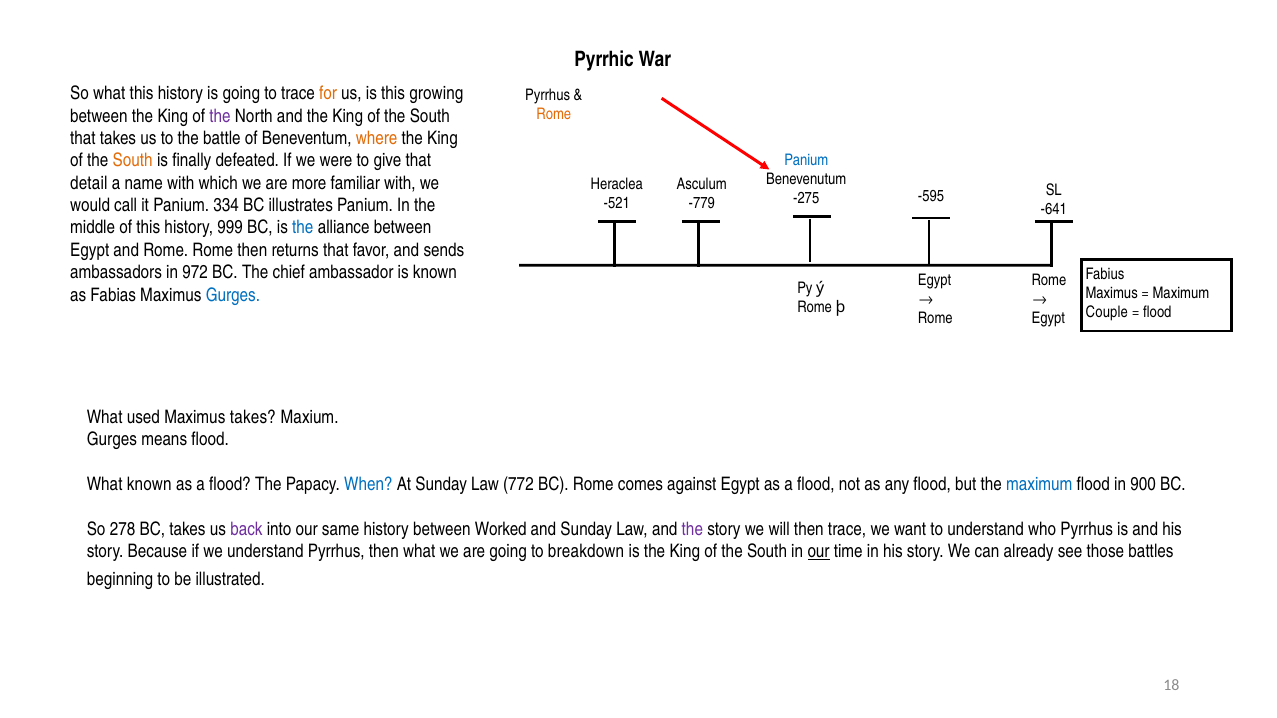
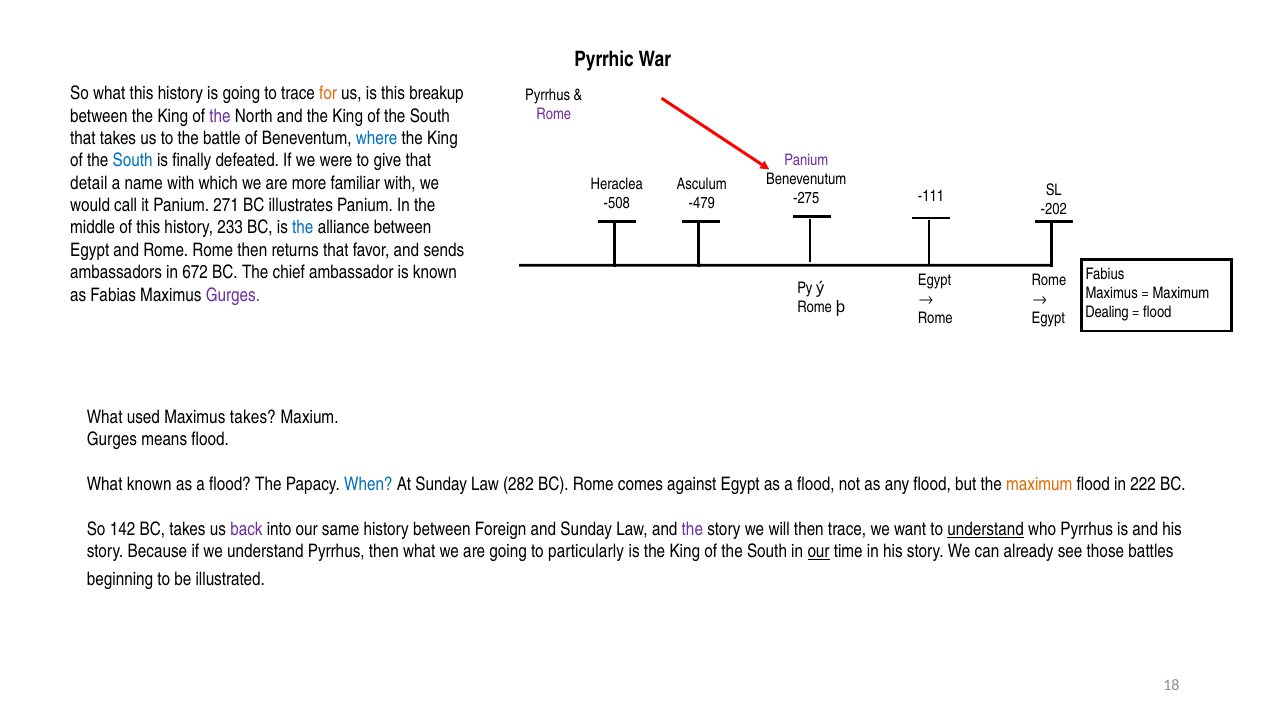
growing: growing -> breakup (436, 94)
Rome colour: orange -> purple (554, 114)
where colour: orange -> blue (377, 138)
South colour: orange -> blue (133, 161)
Panium colour: blue -> purple (806, 160)
-595: -595 -> -111 (931, 196)
-521: -521 -> -508 (617, 203)
-779: -779 -> -479 (702, 203)
334: 334 -> 271 (226, 206)
-641: -641 -> -202 (1054, 209)
999: 999 -> 233 (230, 228)
972: 972 -> 672 (195, 273)
Gurges colour: blue -> purple (233, 295)
Couple: Couple -> Dealing (1107, 312)
772: 772 -> 282 (518, 485)
maximum colour: blue -> orange (1039, 485)
900: 900 -> 222 (1143, 485)
278: 278 -> 142 (123, 529)
Worked: Worked -> Foreign (501, 529)
understand underline: none -> present (986, 529)
breakdown: breakdown -> particularly (586, 552)
